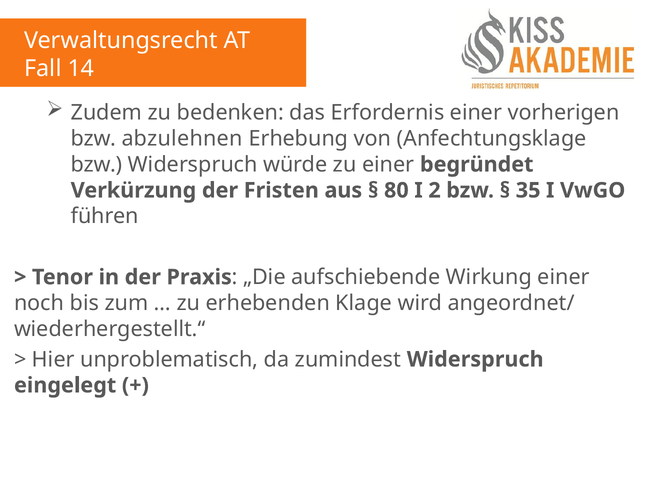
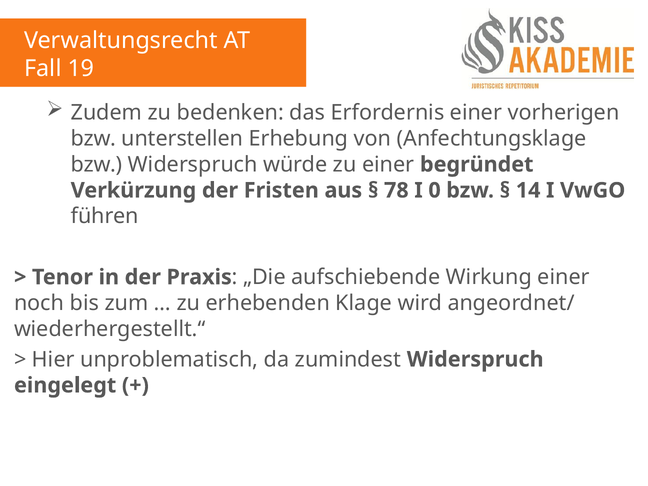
14: 14 -> 19 (81, 68)
abzulehnen: abzulehnen -> unterstellen (182, 139)
80: 80 -> 78 (396, 190)
2: 2 -> 0 (435, 190)
35: 35 -> 14 (528, 190)
